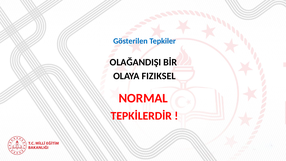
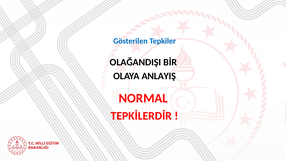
FIZIKSEL: FIZIKSEL -> ANLAYIŞ (159, 76)
